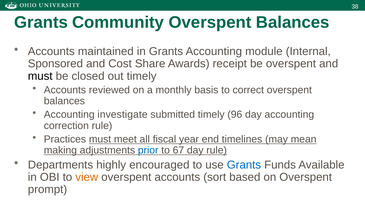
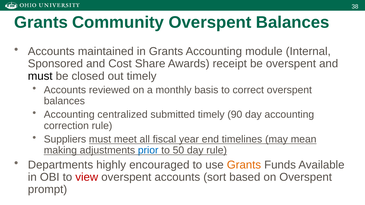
investigate: investigate -> centralized (123, 115)
96: 96 -> 90 (235, 115)
Practices: Practices -> Suppliers (65, 139)
67: 67 -> 50 (178, 151)
Grants colour: blue -> orange (244, 165)
view colour: orange -> red (87, 177)
